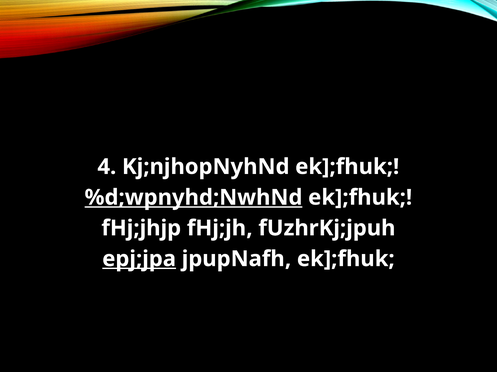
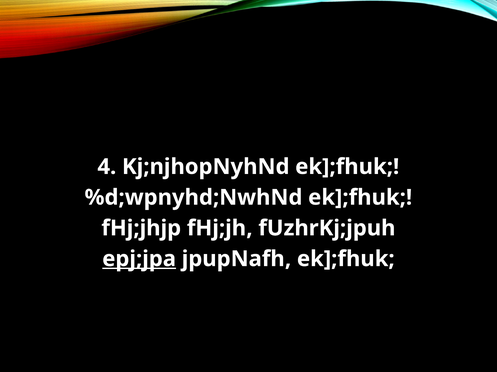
%d;wpnyhd;NwhNd underline: present -> none (193, 198)
